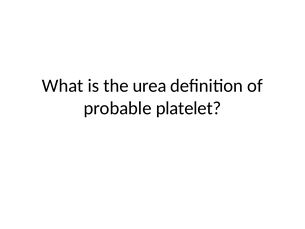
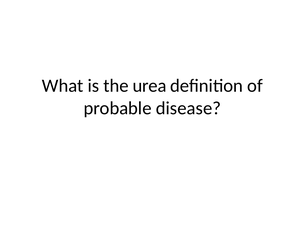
platelet: platelet -> disease (188, 108)
